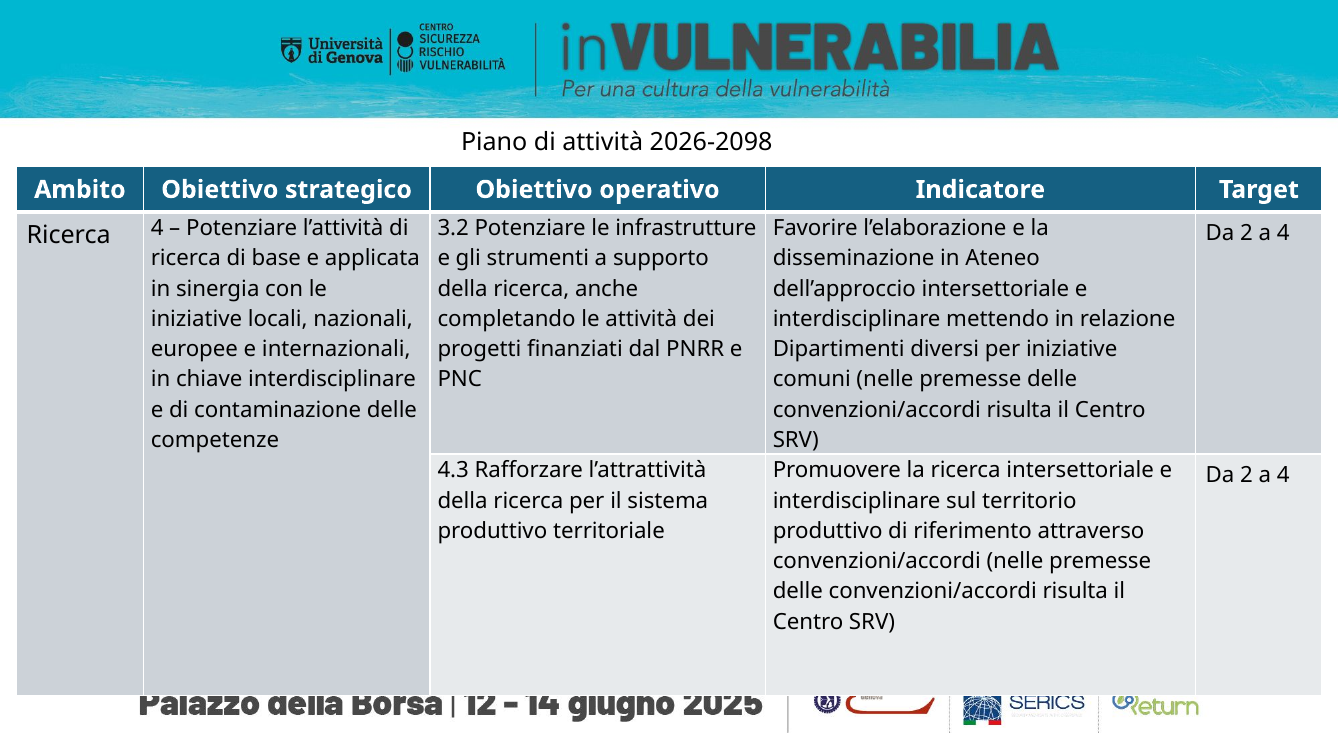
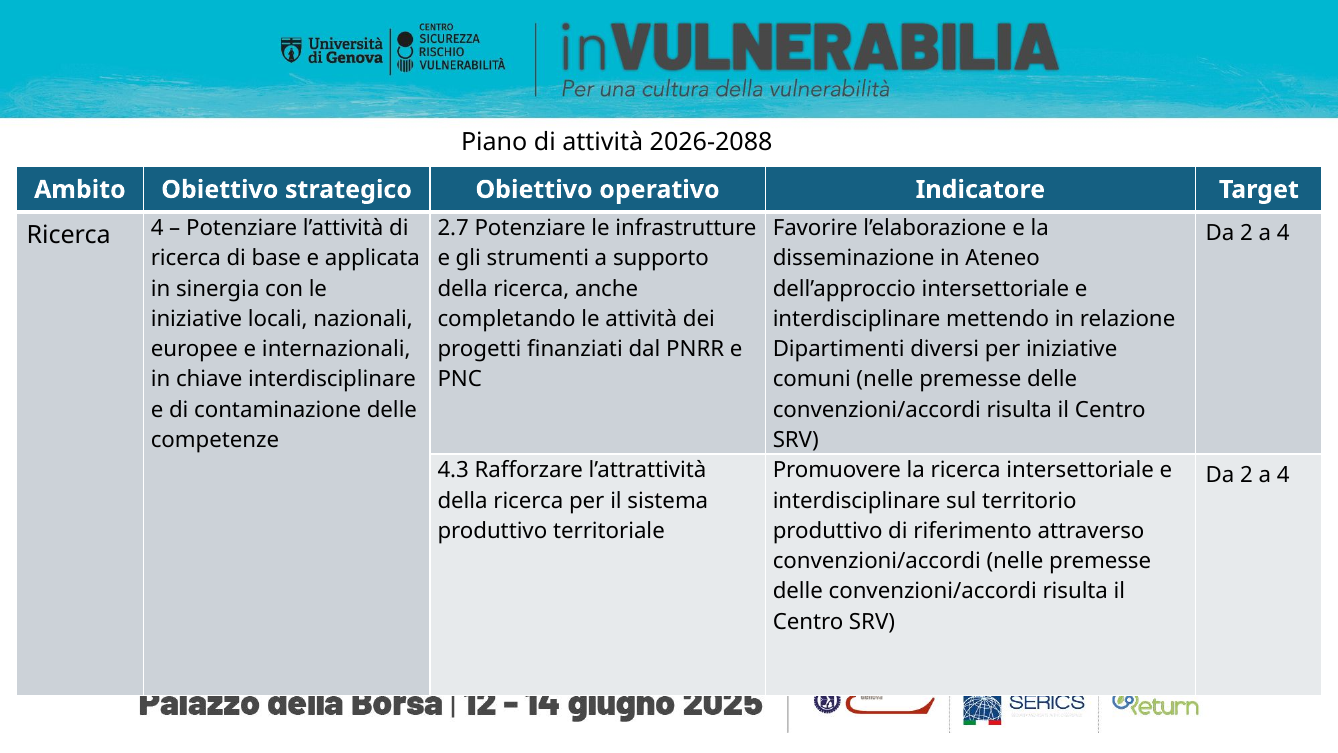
2026-2098: 2026-2098 -> 2026-2088 (711, 142)
3.2: 3.2 -> 2.7 (453, 228)
